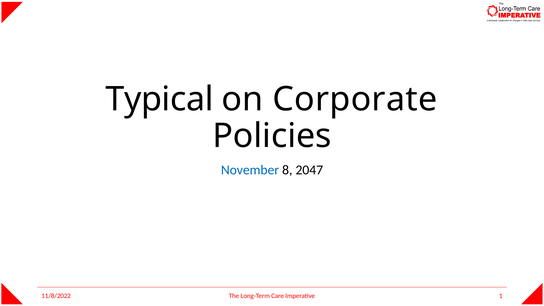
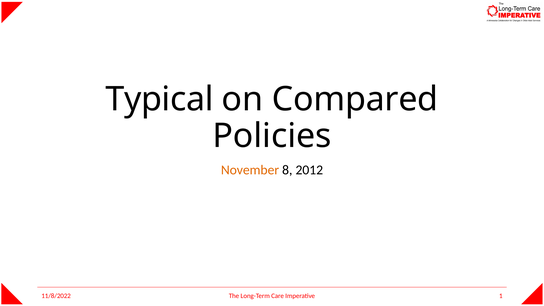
Corporate: Corporate -> Compared (355, 99)
November colour: blue -> orange (250, 170)
2047: 2047 -> 2012 (309, 170)
